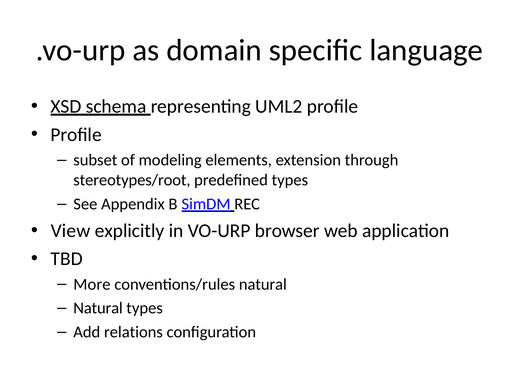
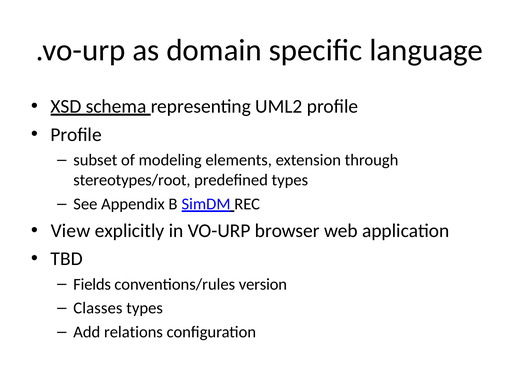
More: More -> Fields (92, 284)
conventions/rules natural: natural -> version (263, 284)
Natural: Natural -> Classes (98, 308)
